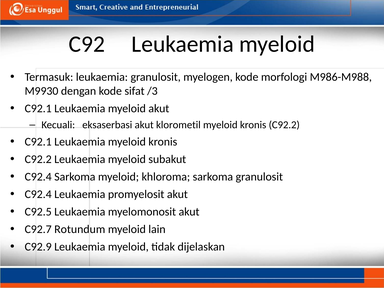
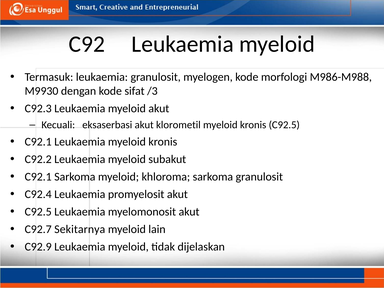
C92.1: C92.1 -> C92.3 (38, 109)
kronis C92.2: C92.2 -> C92.5 (284, 125)
C92.4: C92.4 -> C92.1 (38, 177)
Rotundum: Rotundum -> Sekitarnya (80, 229)
